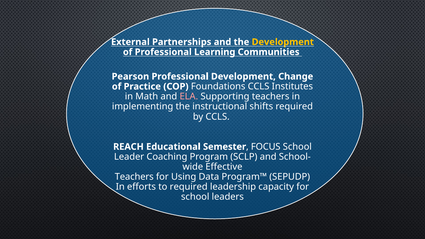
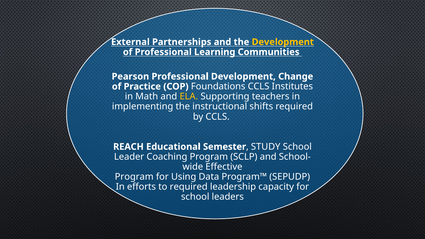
ELA colour: pink -> yellow (189, 97)
FOCUS: FOCUS -> STUDY (266, 147)
Teachers: Teachers -> Program (134, 177)
